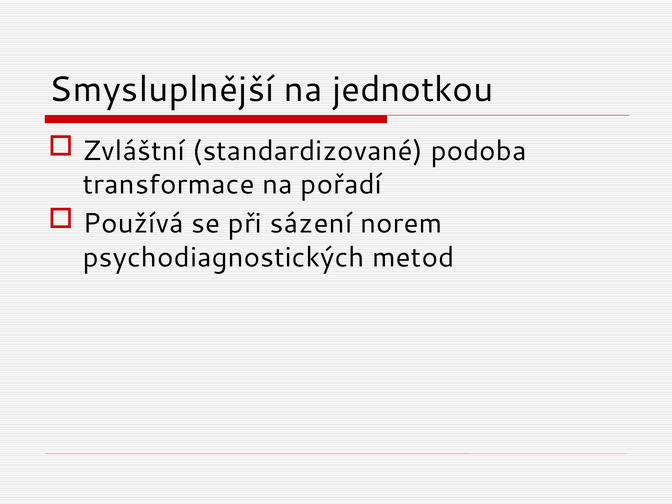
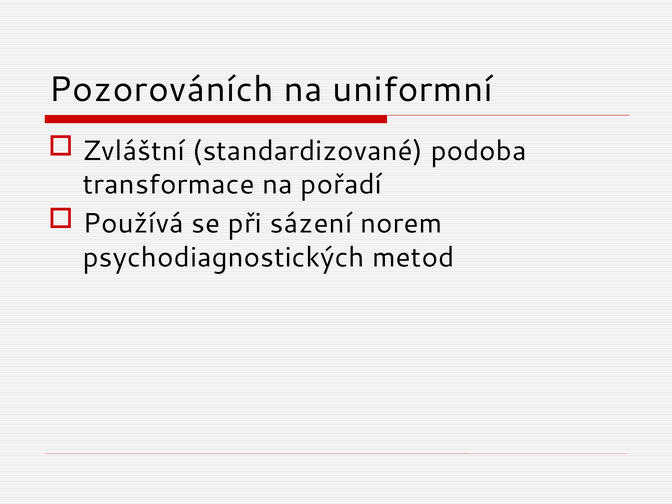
Smysluplnější: Smysluplnější -> Pozorováních (161, 90)
jednotkou: jednotkou -> uniformní (413, 90)
